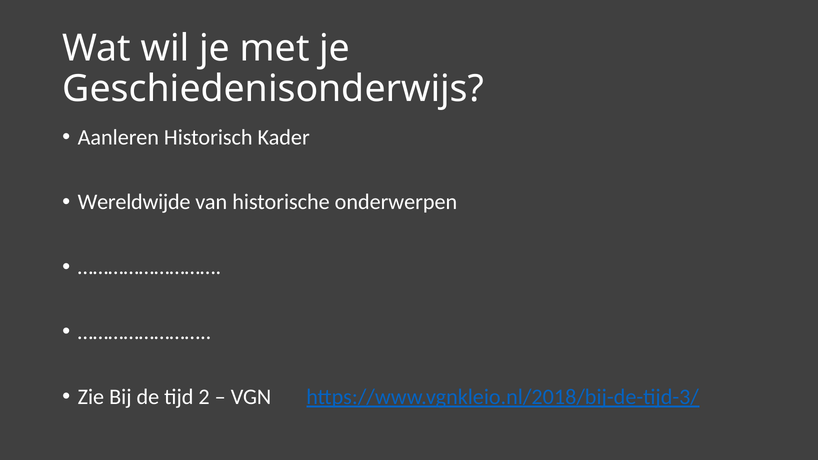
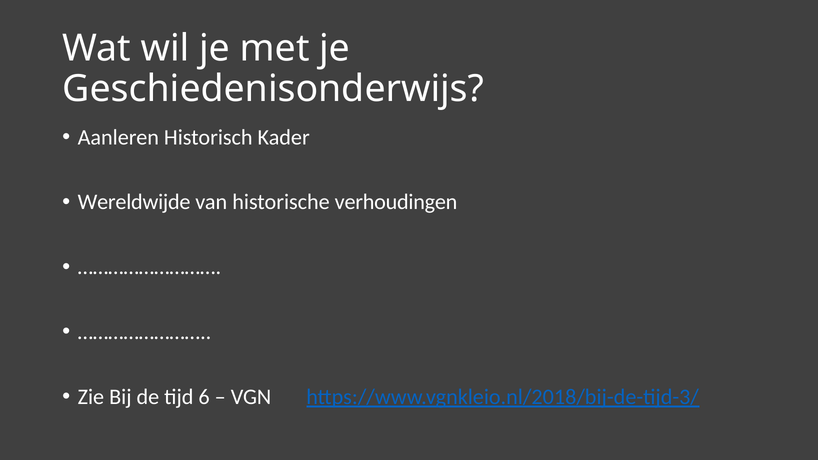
onderwerpen: onderwerpen -> verhoudingen (396, 202)
2: 2 -> 6 (204, 397)
